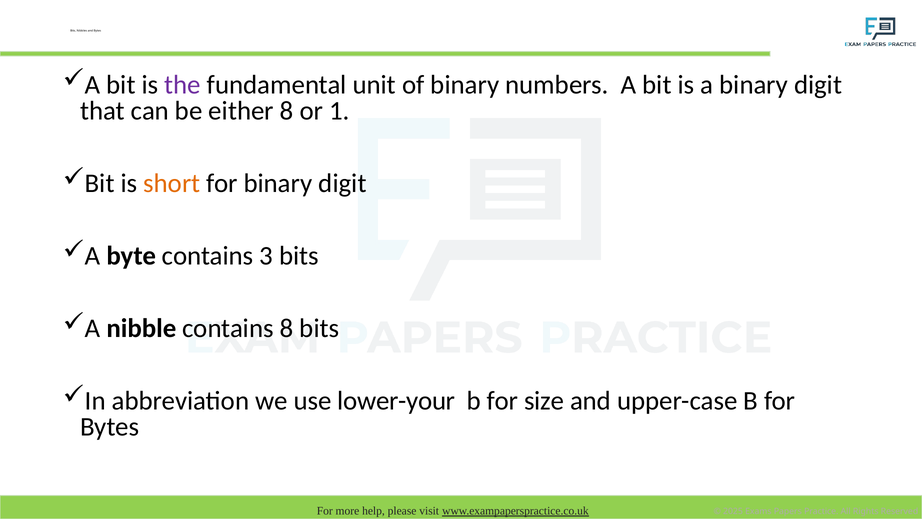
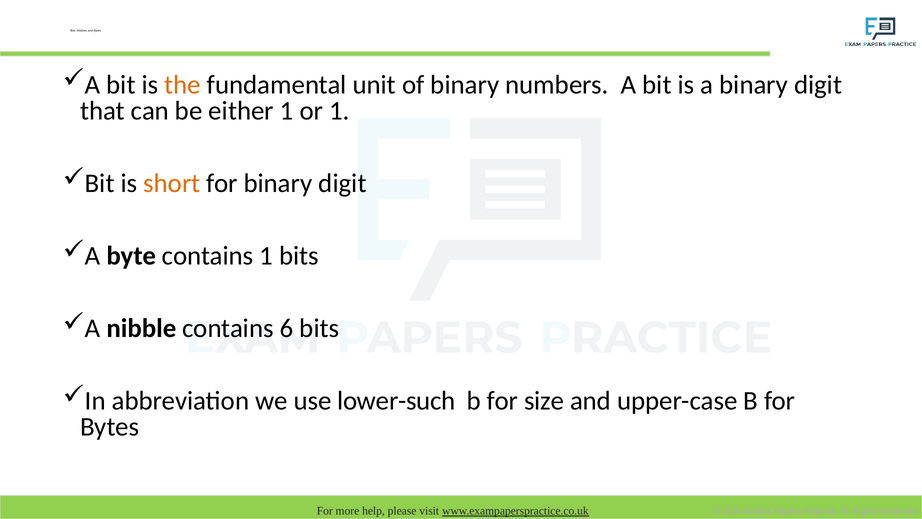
the colour: purple -> orange (183, 85)
either 8: 8 -> 1 (287, 111)
contains 3: 3 -> 1 (266, 256)
contains 8: 8 -> 6 (287, 328)
lower-your: lower-your -> lower-such (396, 401)
